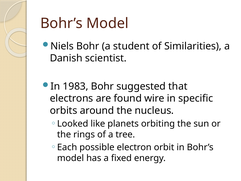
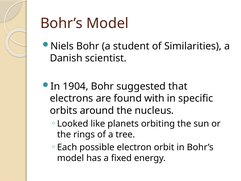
1983: 1983 -> 1904 (76, 86)
wire: wire -> with (154, 98)
